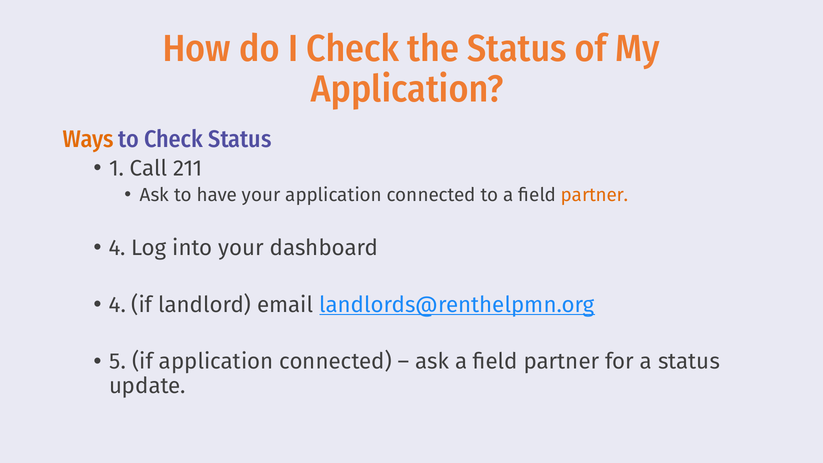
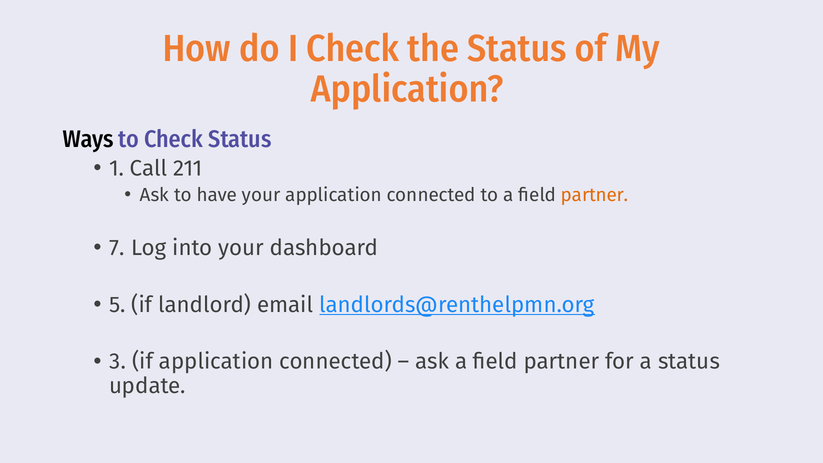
Ways colour: orange -> black (88, 139)
4: 4 -> 7 (117, 248)
4: 4 -> 5 (117, 305)
5: 5 -> 3 (118, 362)
